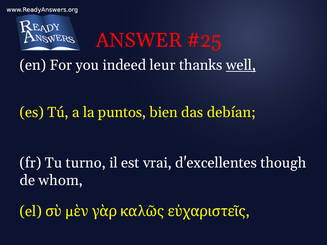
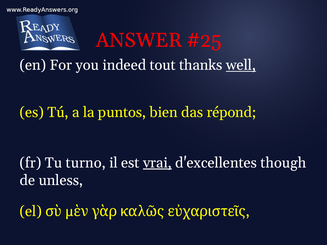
leur: leur -> tout (163, 65)
debían: debían -> répond (232, 113)
vrai underline: none -> present (157, 163)
whom: whom -> unless (61, 180)
